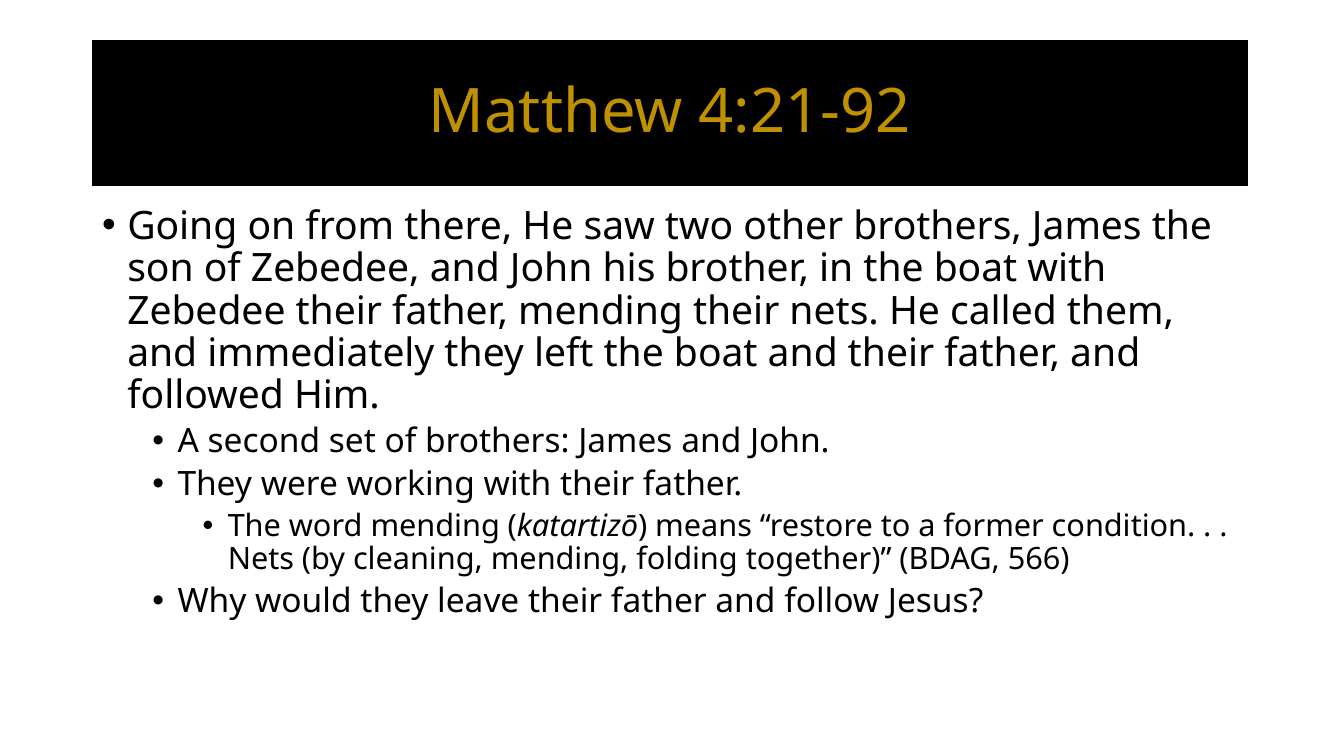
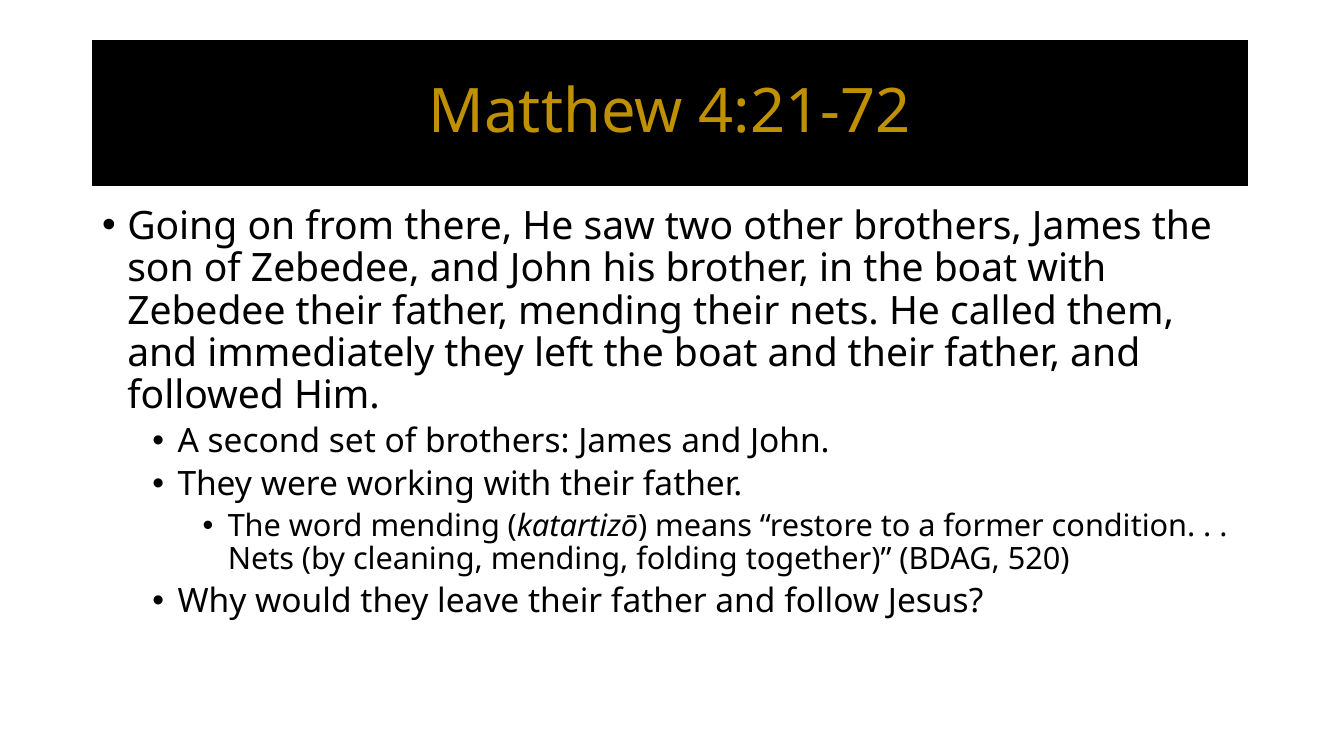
4:21-92: 4:21-92 -> 4:21-72 (805, 113)
566: 566 -> 520 (1039, 560)
